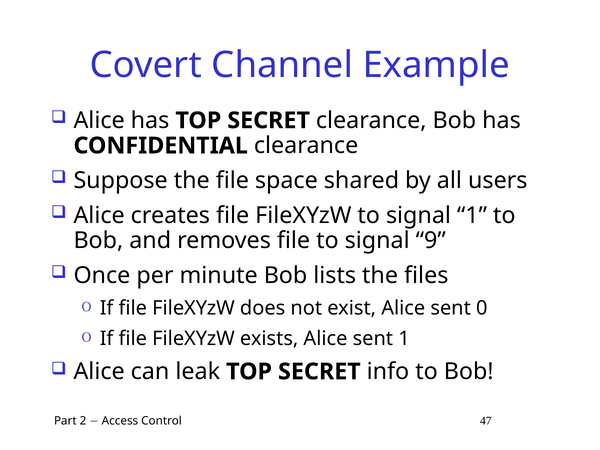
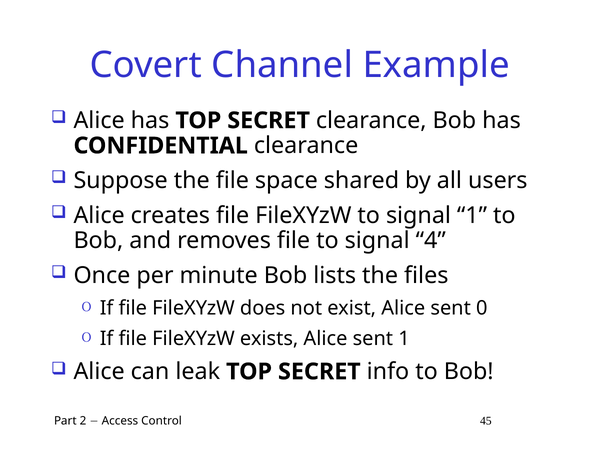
9: 9 -> 4 (431, 241)
47: 47 -> 45 (486, 421)
